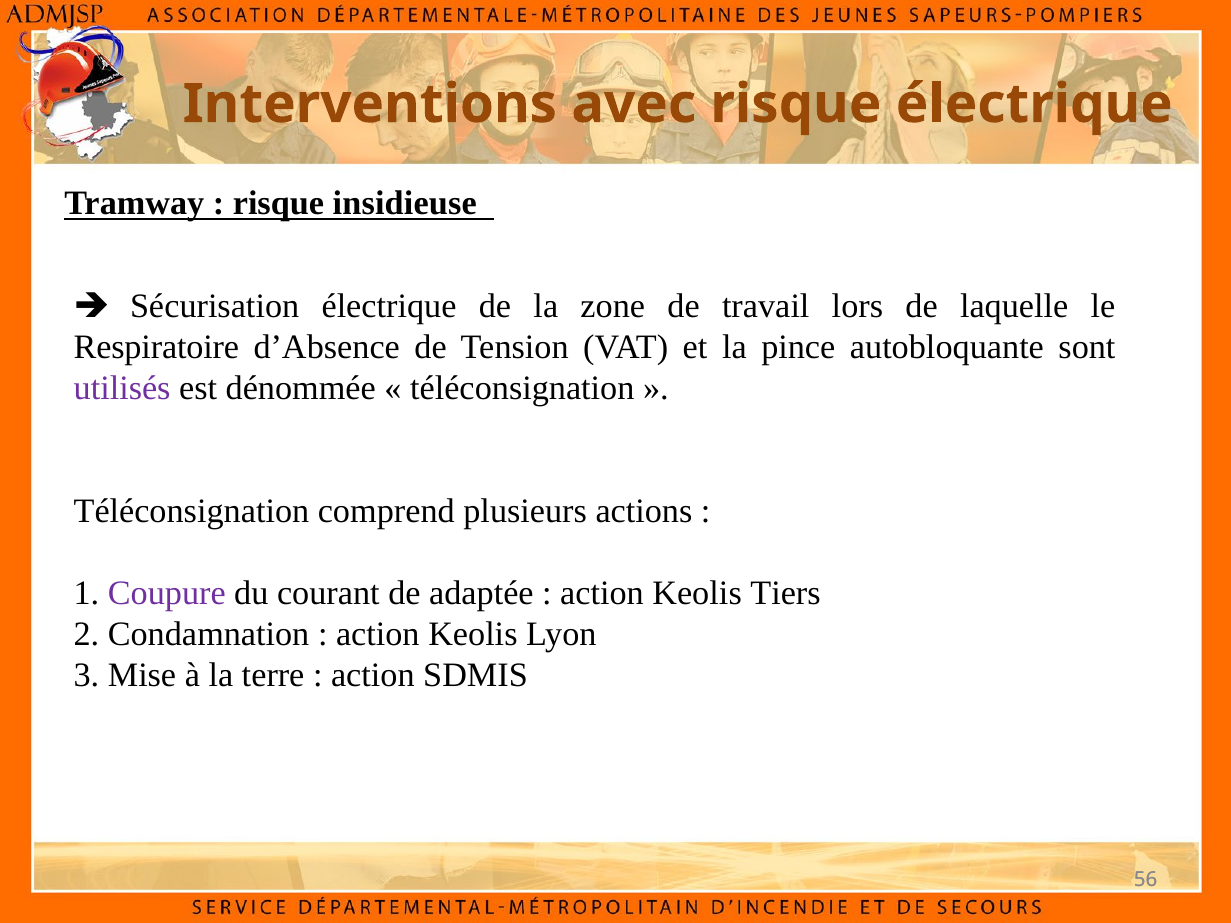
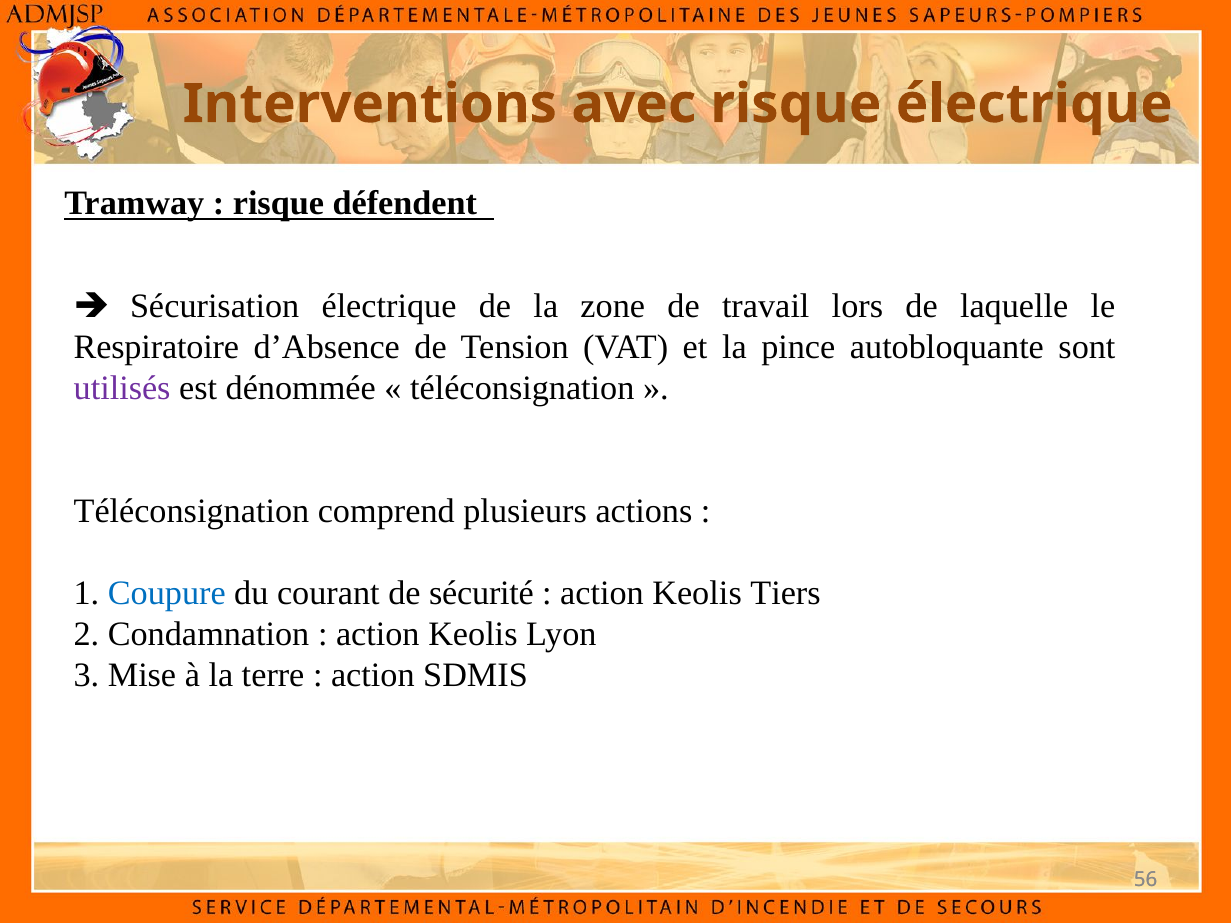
insidieuse: insidieuse -> défendent (405, 204)
Coupure colour: purple -> blue (167, 593)
adaptée: adaptée -> sécurité (481, 593)
